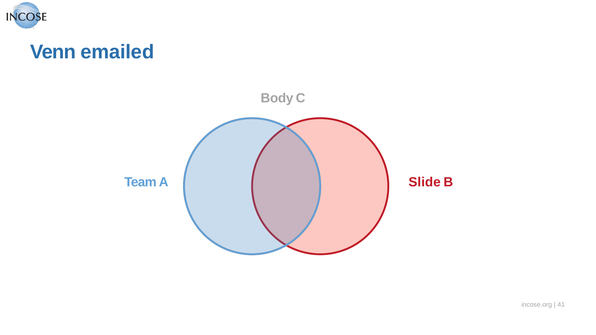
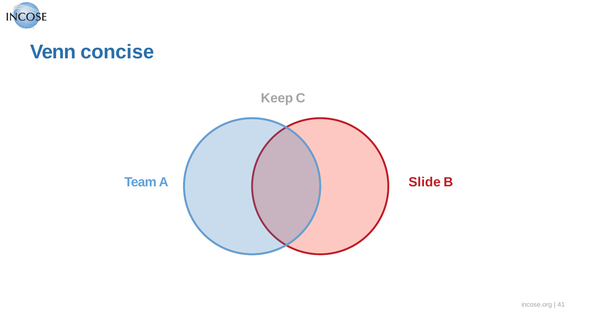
emailed: emailed -> concise (117, 52)
Body: Body -> Keep (277, 98)
